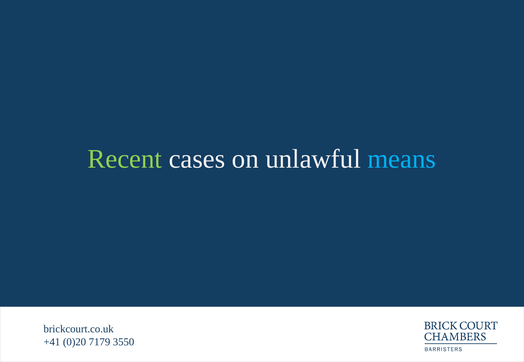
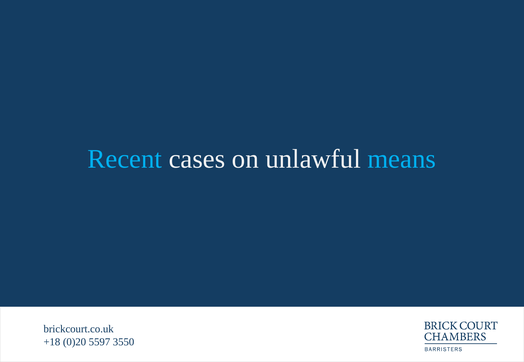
Recent colour: light green -> light blue (125, 159)
+41: +41 -> +18 (52, 343)
7179: 7179 -> 5597 (99, 343)
